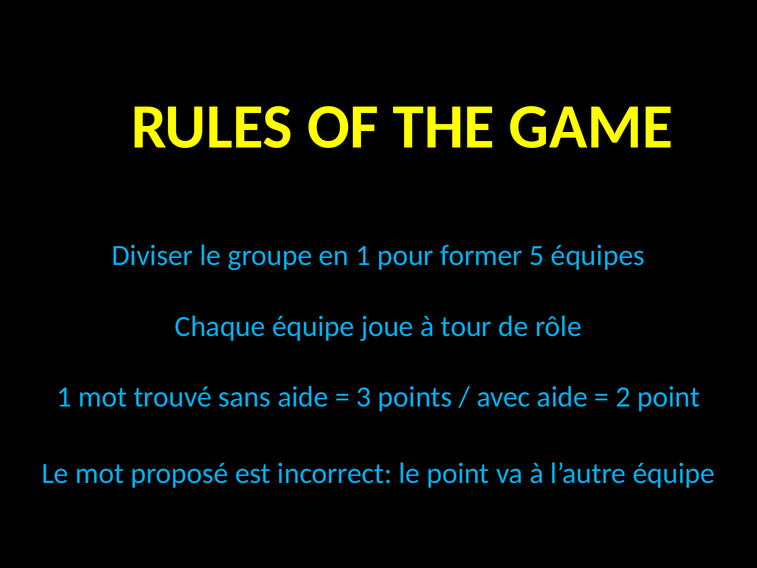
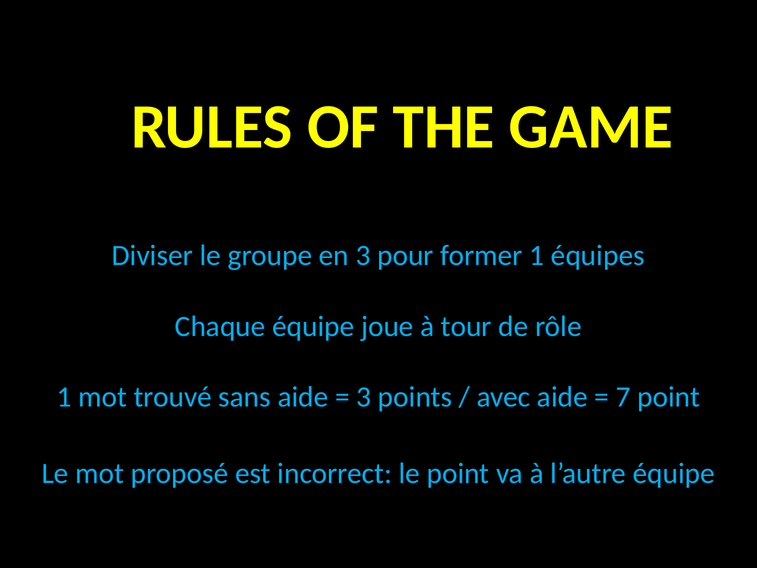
en 1: 1 -> 3 (363, 256)
former 5: 5 -> 1 (537, 256)
2: 2 -> 7 (623, 397)
